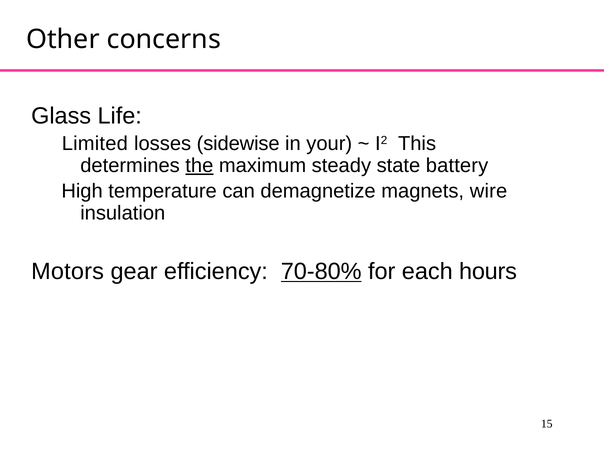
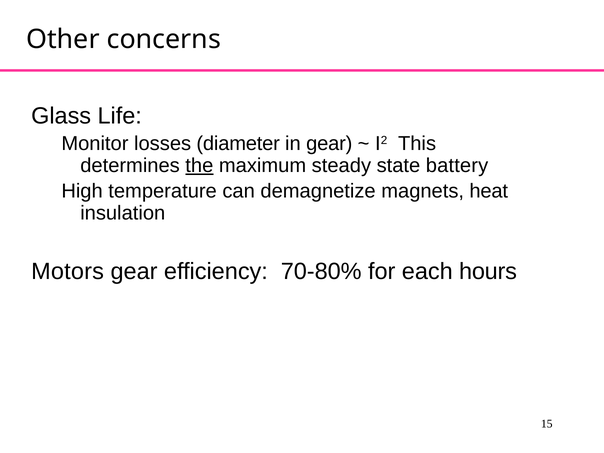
Limited: Limited -> Monitor (95, 144)
sidewise: sidewise -> diameter (238, 144)
in your: your -> gear (329, 144)
wire: wire -> heat (489, 191)
70-80% underline: present -> none (321, 271)
